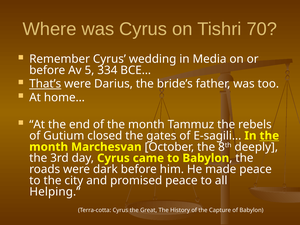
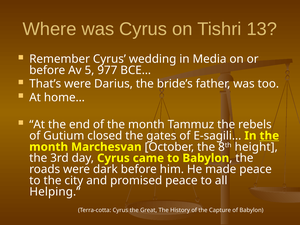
70: 70 -> 13 (262, 29)
334: 334 -> 977 (107, 70)
That’s underline: present -> none (45, 84)
deeply: deeply -> height (256, 147)
